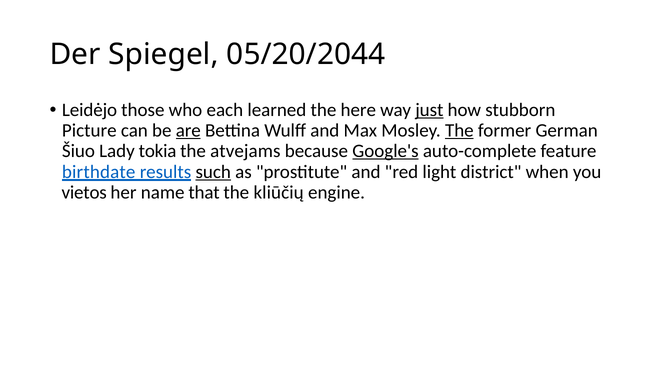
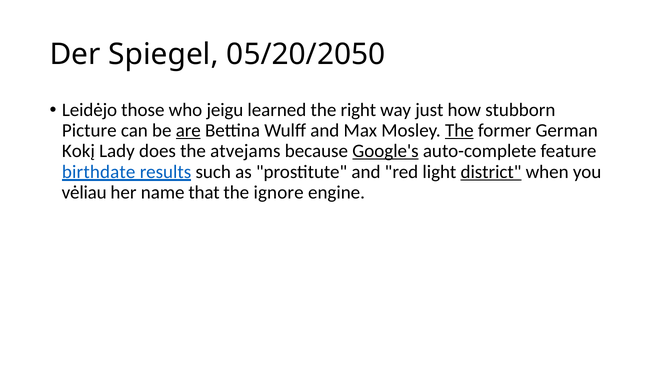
05/20/2044: 05/20/2044 -> 05/20/2050 (306, 55)
each: each -> jeigu (225, 110)
here: here -> right (358, 110)
just underline: present -> none (429, 110)
Šiuo: Šiuo -> Kokį (78, 151)
tokia: tokia -> does (157, 151)
such underline: present -> none (213, 172)
district underline: none -> present (491, 172)
vietos: vietos -> vėliau (84, 193)
kliūčių: kliūčių -> ignore (279, 193)
